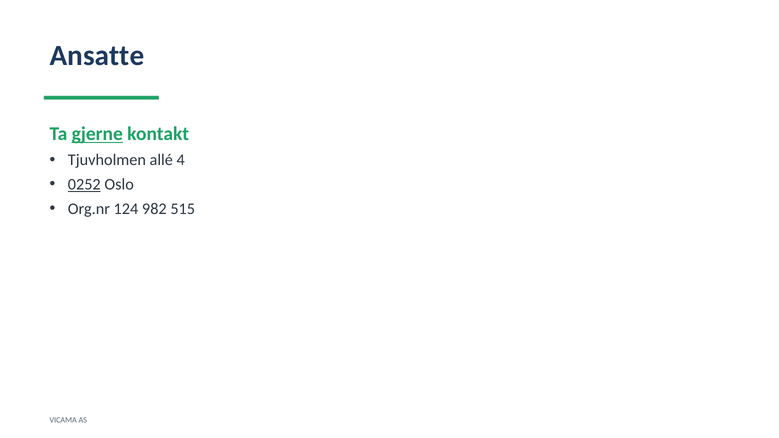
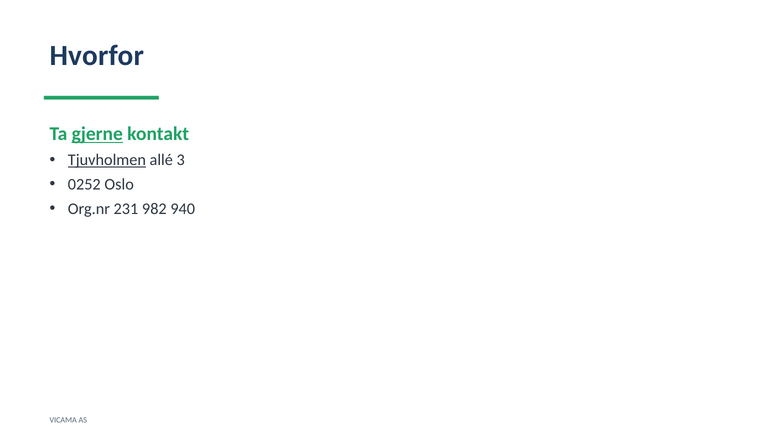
Ansatte: Ansatte -> Hvorfor (97, 56)
Tjuvholmen underline: none -> present (107, 160)
4: 4 -> 3 (181, 160)
0252 underline: present -> none (84, 185)
124: 124 -> 231 (126, 209)
515: 515 -> 940 (183, 209)
